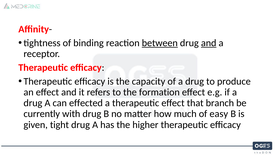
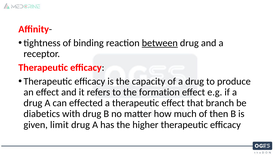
and underline: present -> none (209, 43)
currently: currently -> diabetics (42, 114)
easy: easy -> then (219, 114)
tight: tight -> limit (59, 124)
